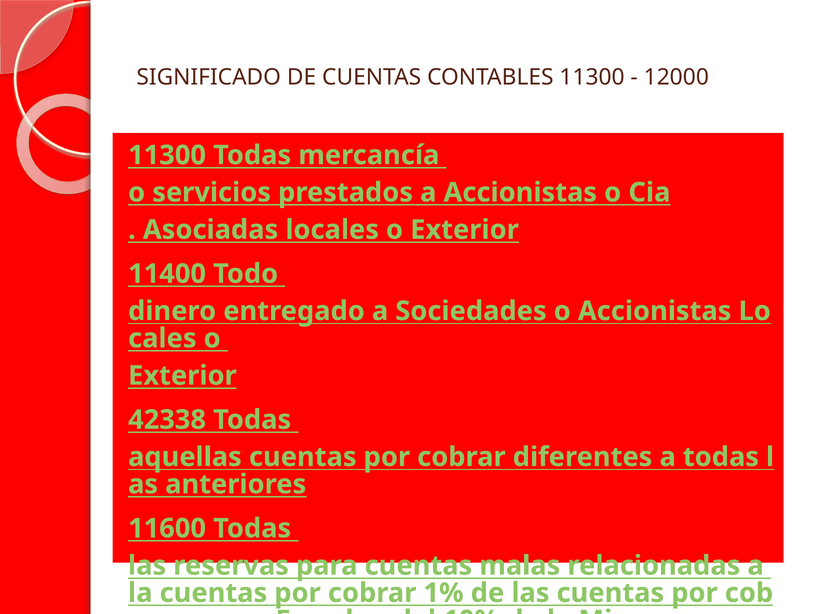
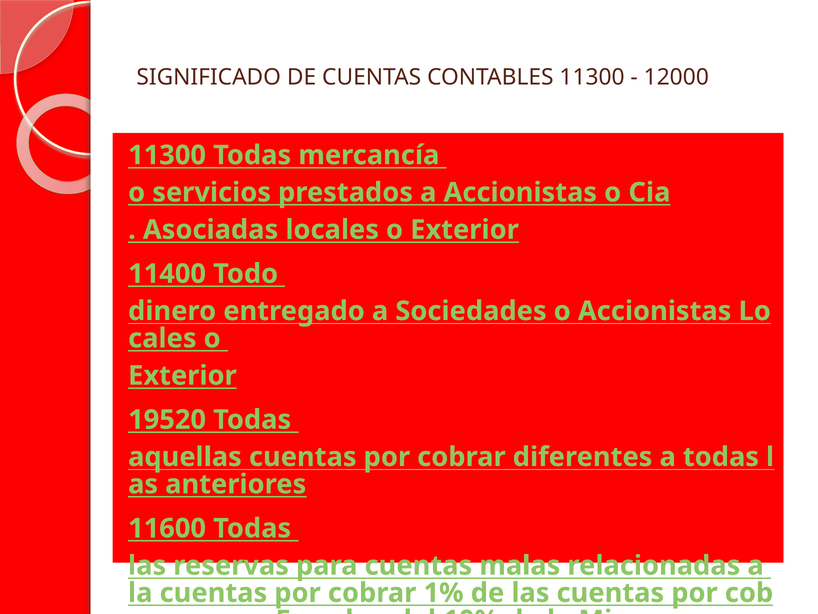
42338: 42338 -> 19520 (167, 419)
